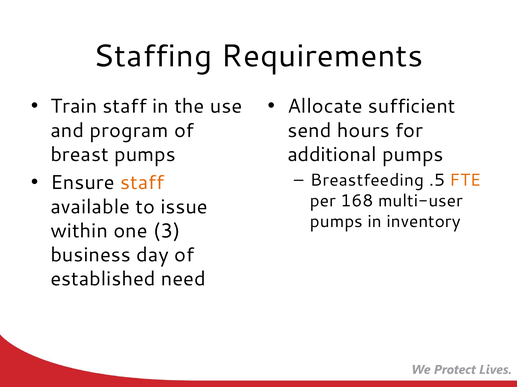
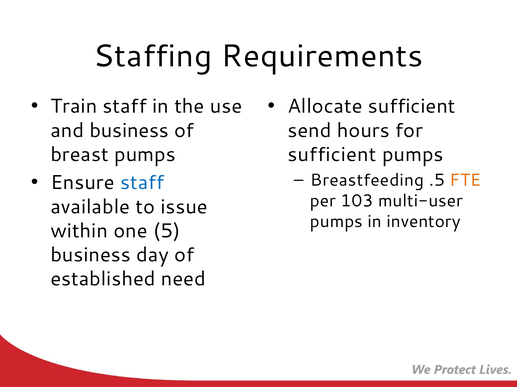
and program: program -> business (129, 131)
additional: additional -> sufficient (332, 155)
staff colour: orange -> blue (142, 183)
168: 168 -> 103 (357, 201)
3: 3 -> 5 (167, 231)
